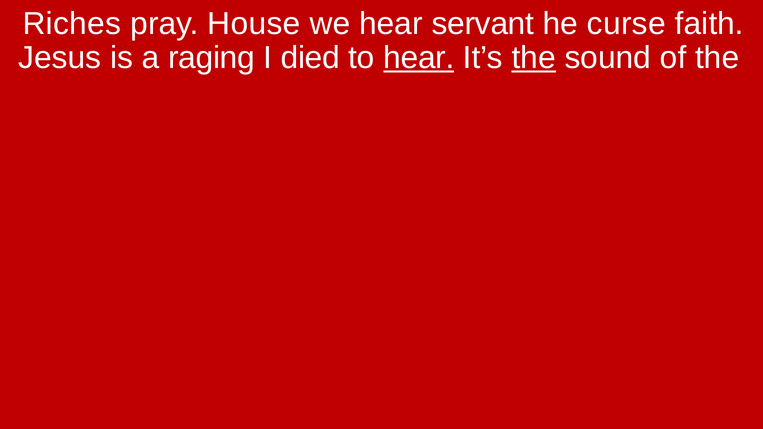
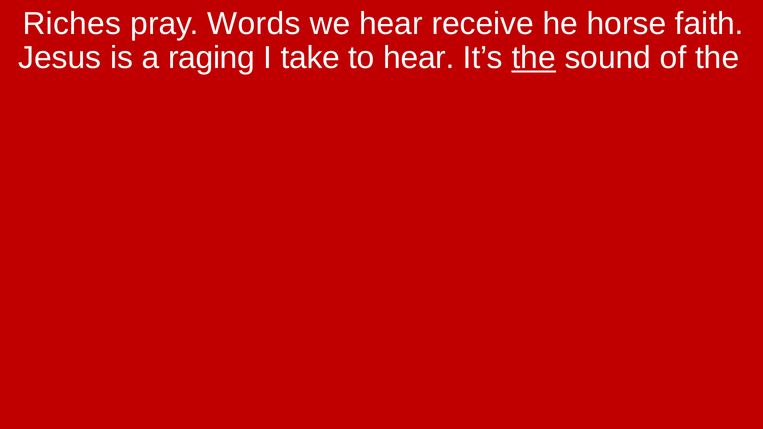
House: House -> Words (254, 24)
servant: servant -> receive (483, 24)
curse: curse -> horse (626, 24)
died: died -> take (310, 58)
hear underline: present -> none (419, 58)
